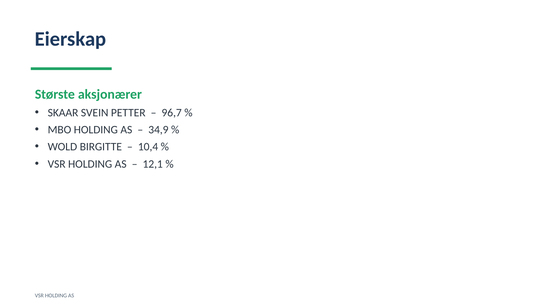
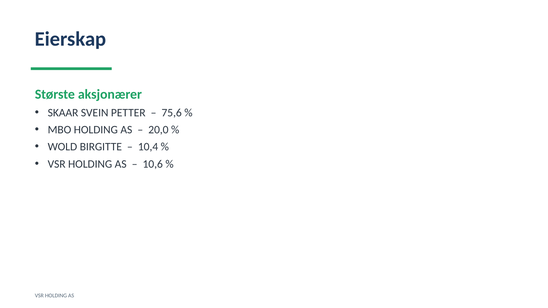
96,7: 96,7 -> 75,6 (172, 113)
34,9: 34,9 -> 20,0 (158, 130)
12,1: 12,1 -> 10,6 (153, 164)
